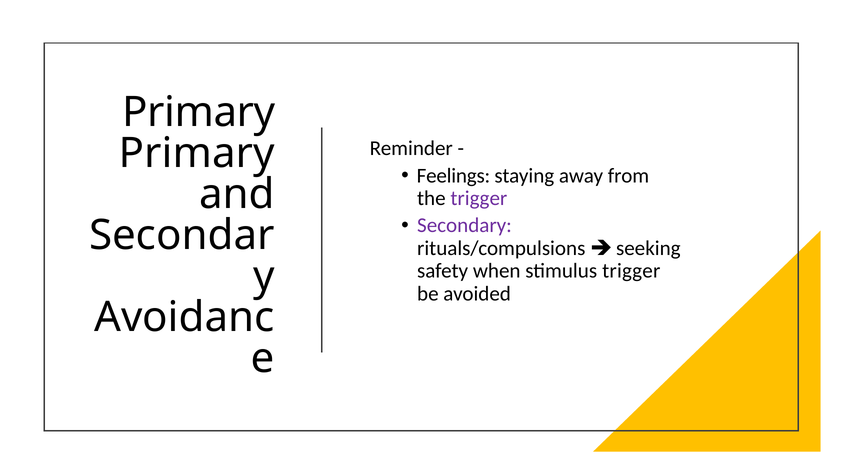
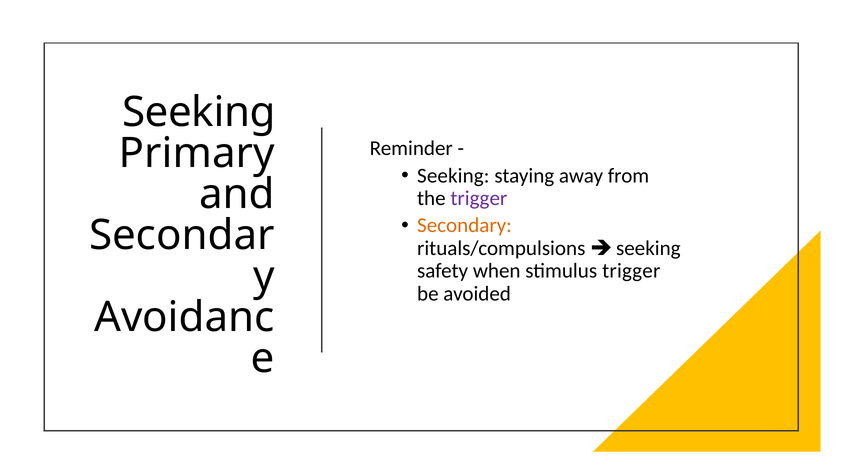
Primary: Primary -> Seeking (199, 113)
Feelings: Feelings -> Seeking (453, 176)
Secondary colour: purple -> orange (464, 226)
